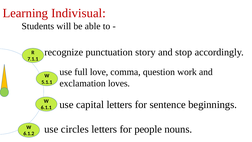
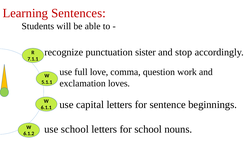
Indivisual: Indivisual -> Sentences (78, 13)
story: story -> sister (145, 52)
use circles: circles -> school (75, 129)
for people: people -> school (148, 129)
